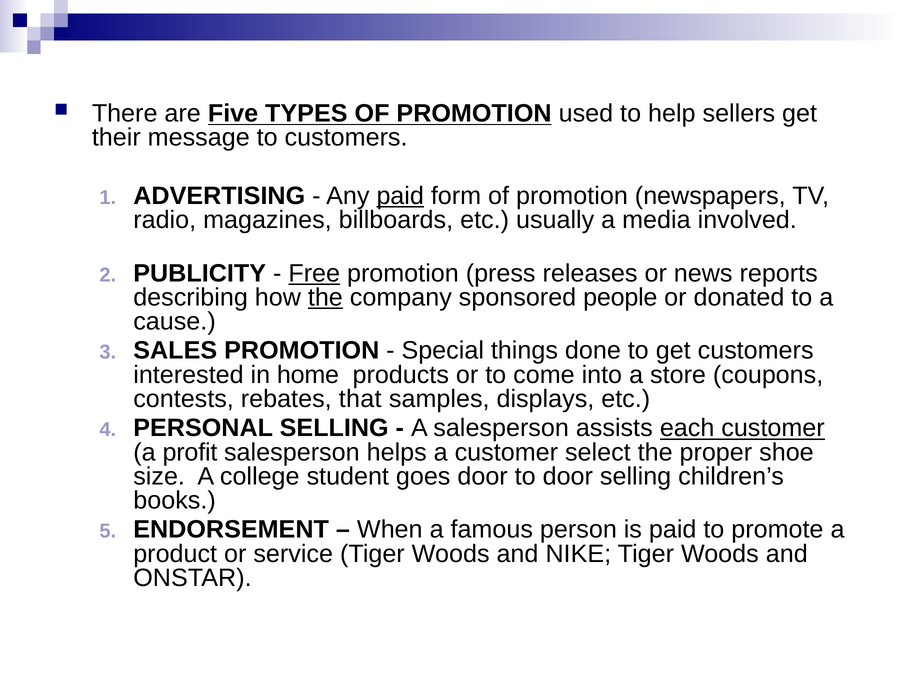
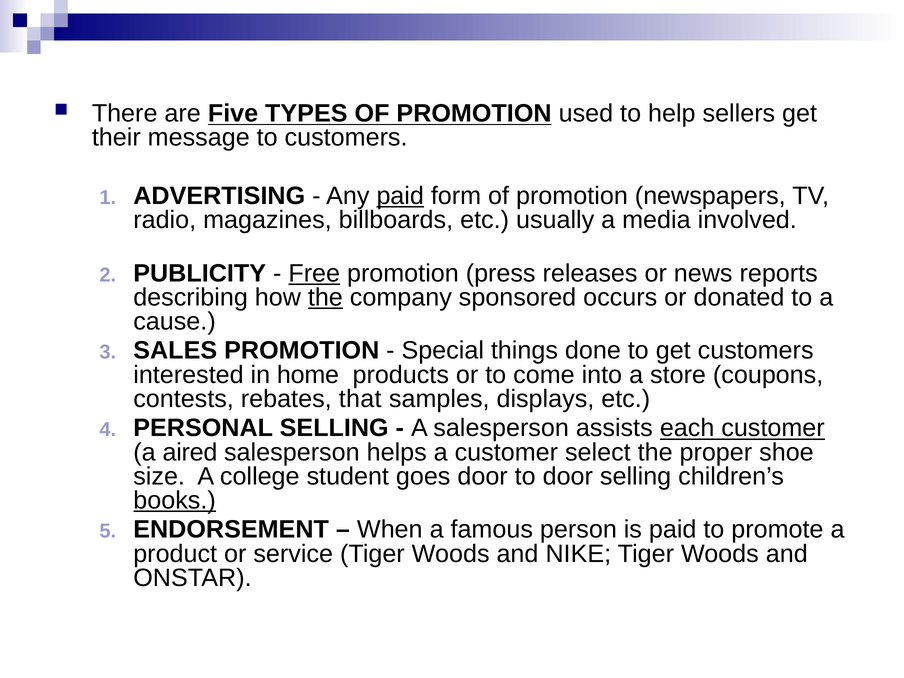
people: people -> occurs (620, 297)
profit: profit -> aired (190, 452)
books underline: none -> present (175, 500)
